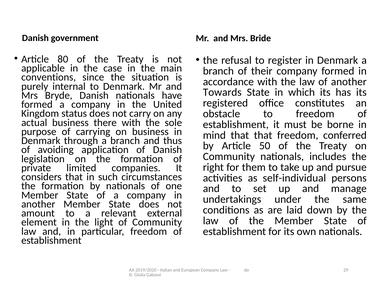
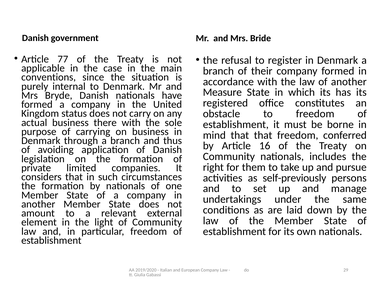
80: 80 -> 77 (63, 59)
Towards: Towards -> Measure (222, 93)
50: 50 -> 16 (265, 146)
self-individual: self-individual -> self-previously (295, 178)
